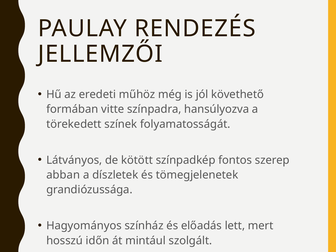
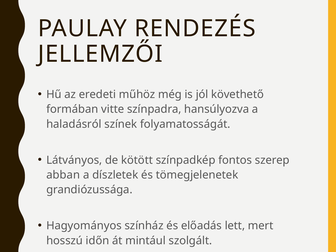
törekedett: törekedett -> haladásról (74, 124)
